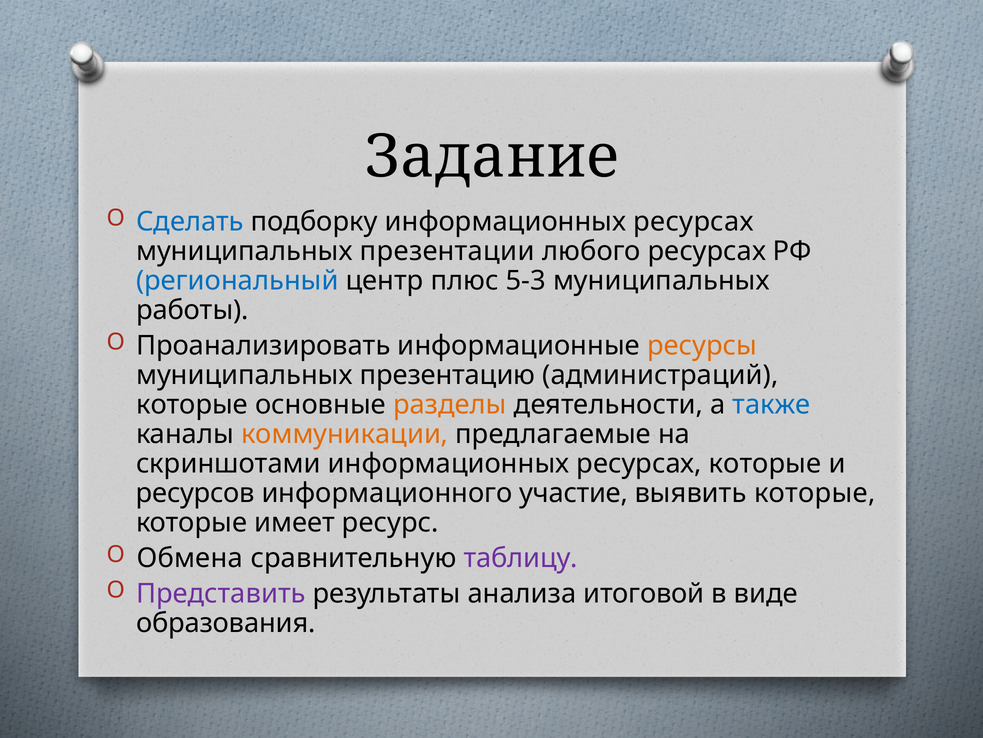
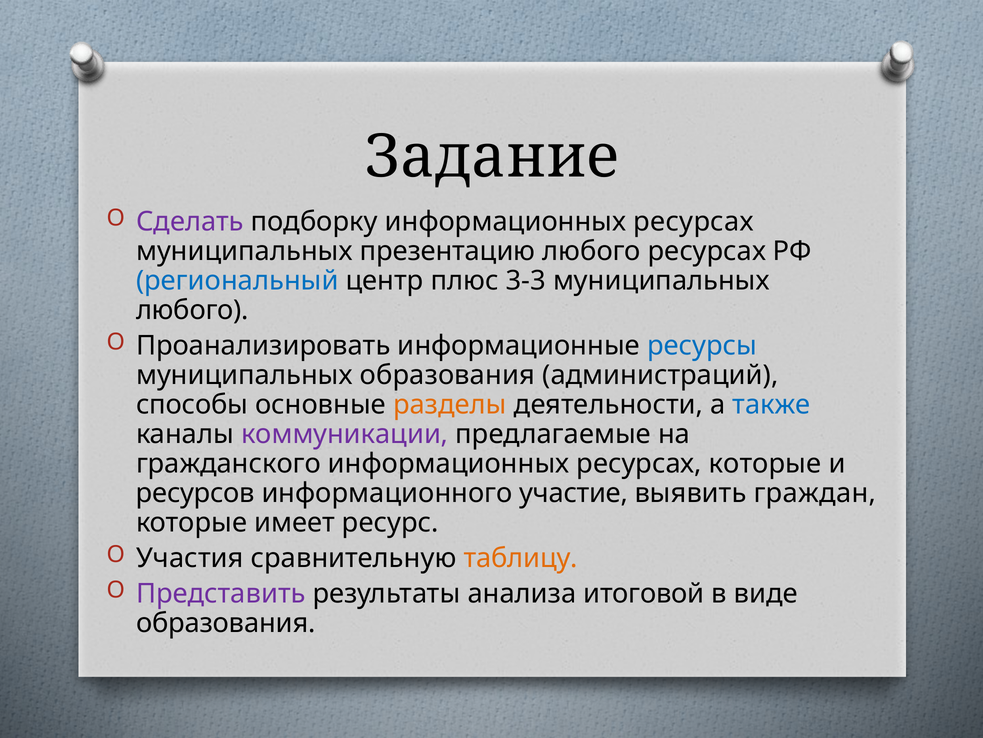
Сделать colour: blue -> purple (190, 222)
презентации: презентации -> презентацию (448, 251)
5-3: 5-3 -> 3-3 (526, 281)
работы: работы -> любого (192, 310)
ресурсы colour: orange -> blue (702, 345)
муниципальных презентацию: презентацию -> образования (447, 375)
которые: которые -> способы (192, 404)
коммуникации colour: orange -> purple (345, 434)
скриншотами: скриншотами -> гражданского (228, 463)
выявить которые: которые -> граждан (815, 493)
Обмена: Обмена -> Участия (190, 558)
таблицу colour: purple -> orange (521, 558)
